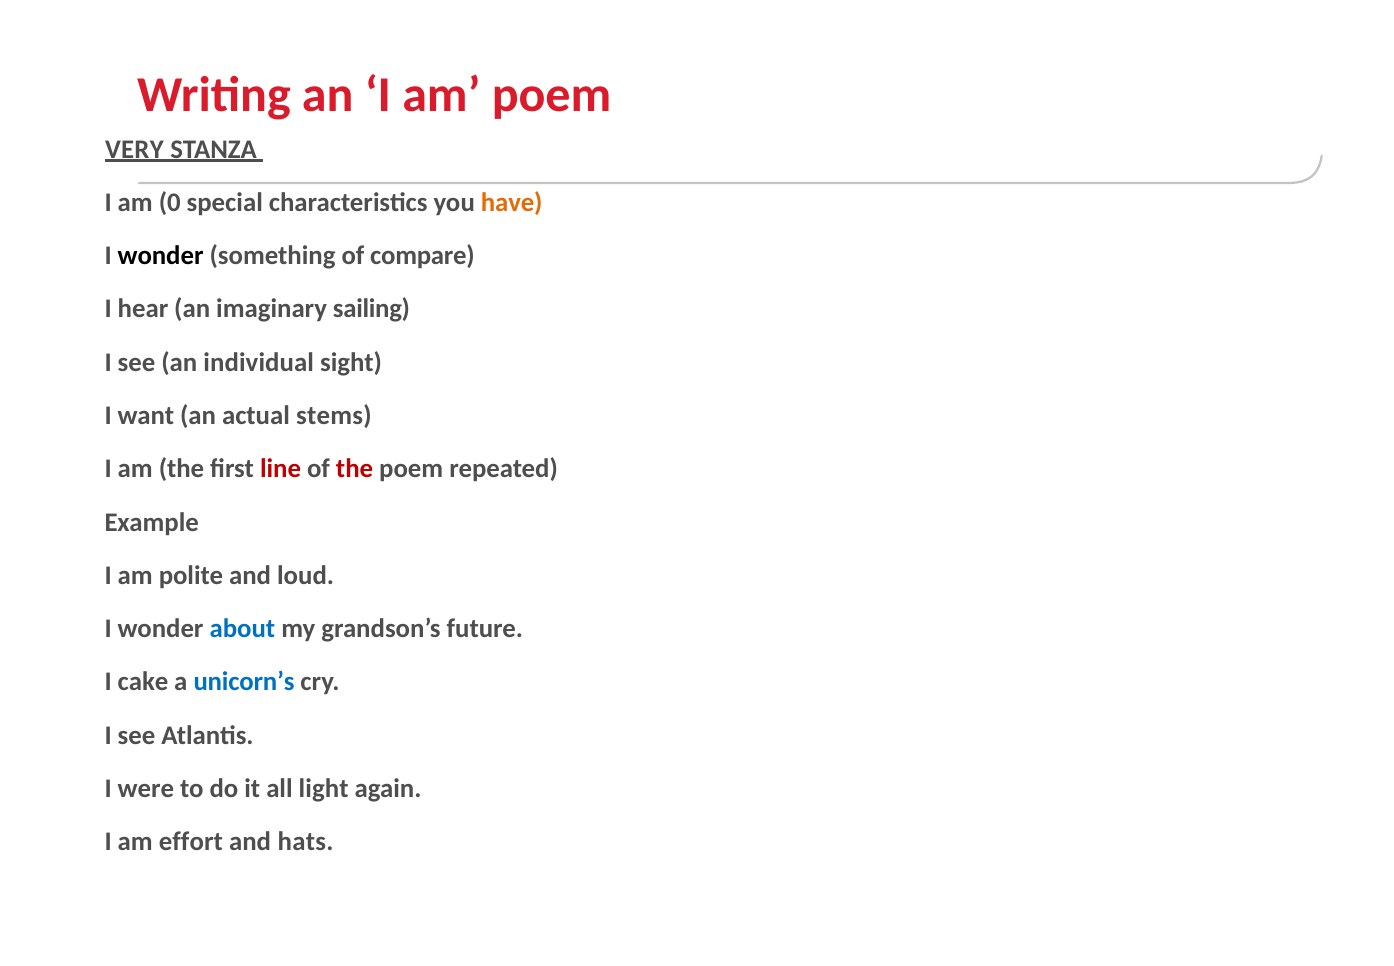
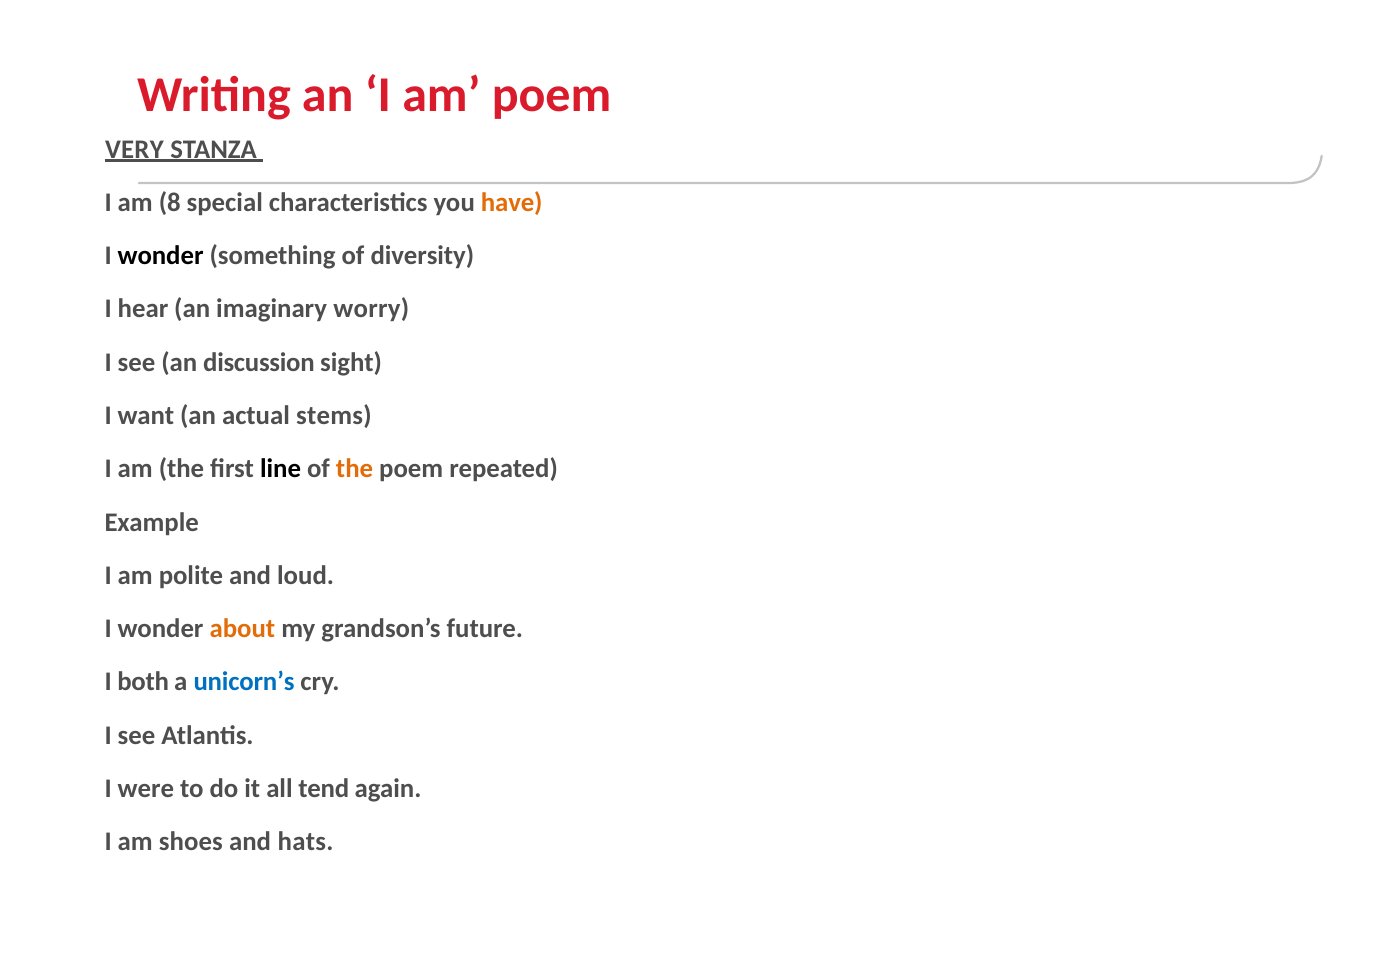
0: 0 -> 8 (170, 202)
compare: compare -> diversity (422, 256)
sailing: sailing -> worry (371, 309)
individual: individual -> discussion (259, 362)
line colour: red -> black (281, 469)
the colour: red -> orange (355, 469)
about colour: blue -> orange (242, 629)
cake: cake -> both (143, 682)
light: light -> tend (324, 788)
effort: effort -> shoes (191, 842)
